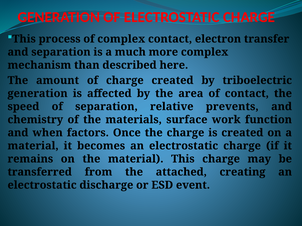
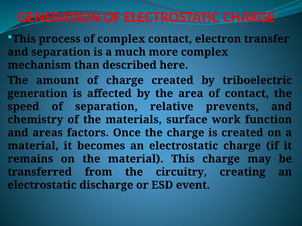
when: when -> areas (48, 133)
attached: attached -> circuitry (181, 172)
